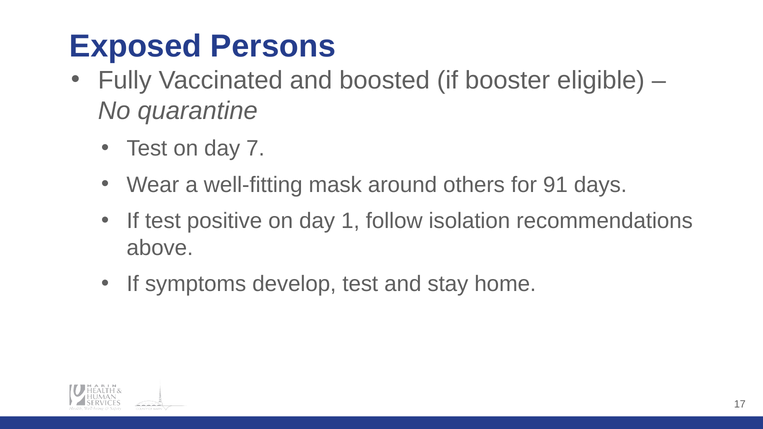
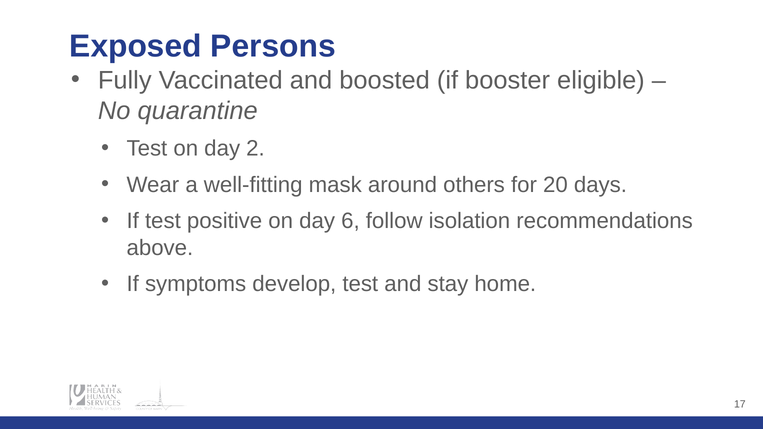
7: 7 -> 2 (255, 149)
91: 91 -> 20 (555, 185)
1: 1 -> 6 (350, 221)
